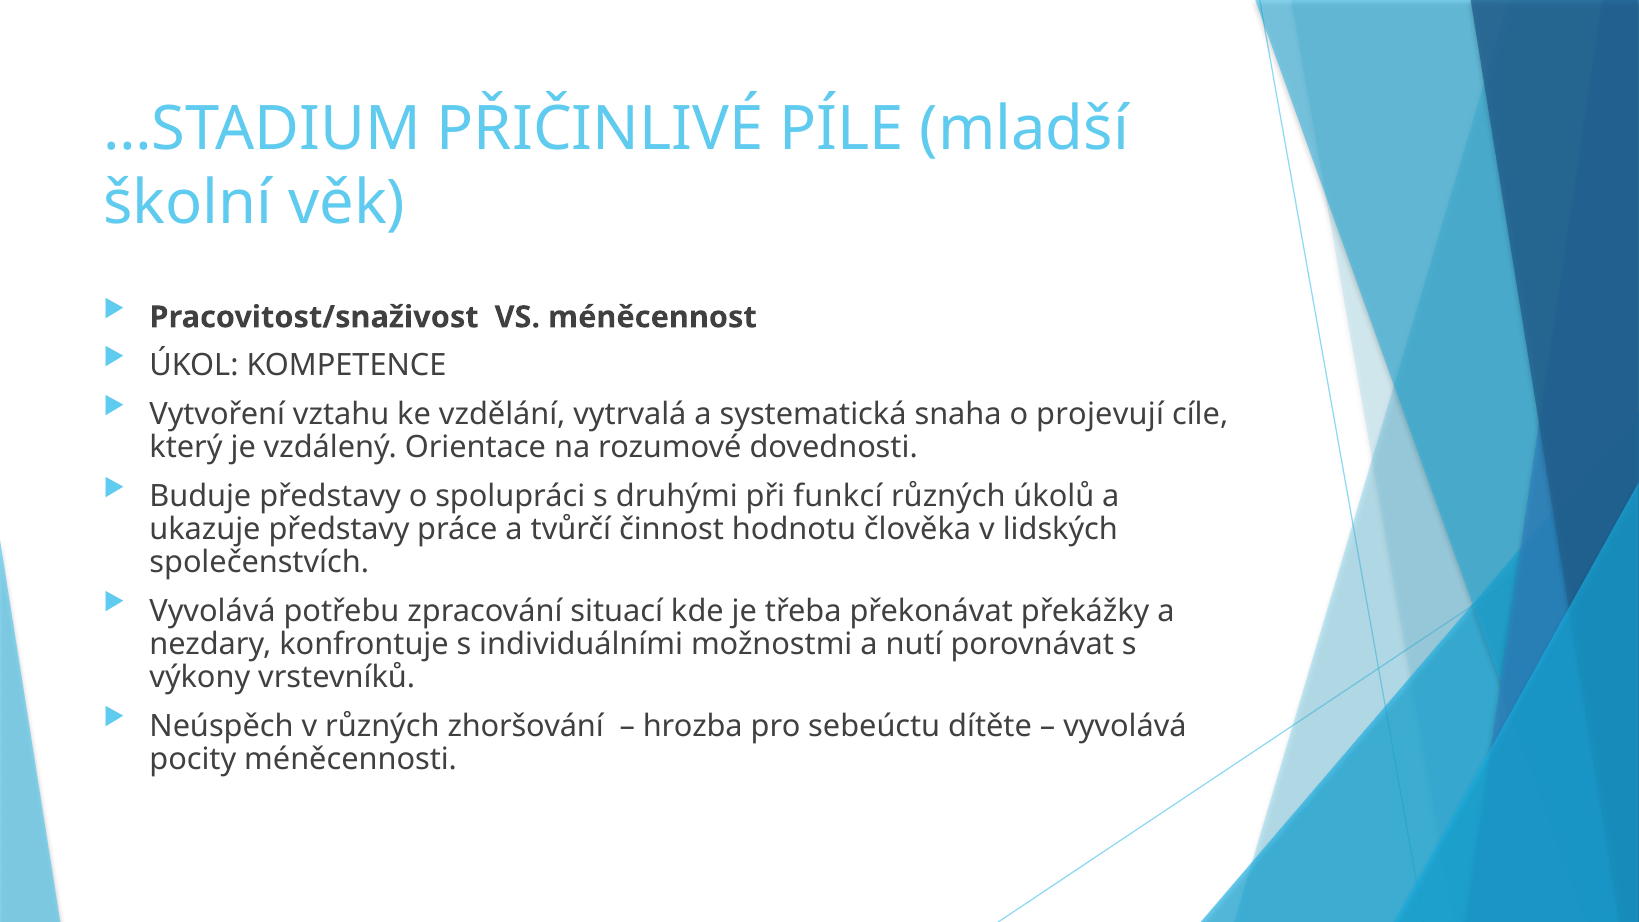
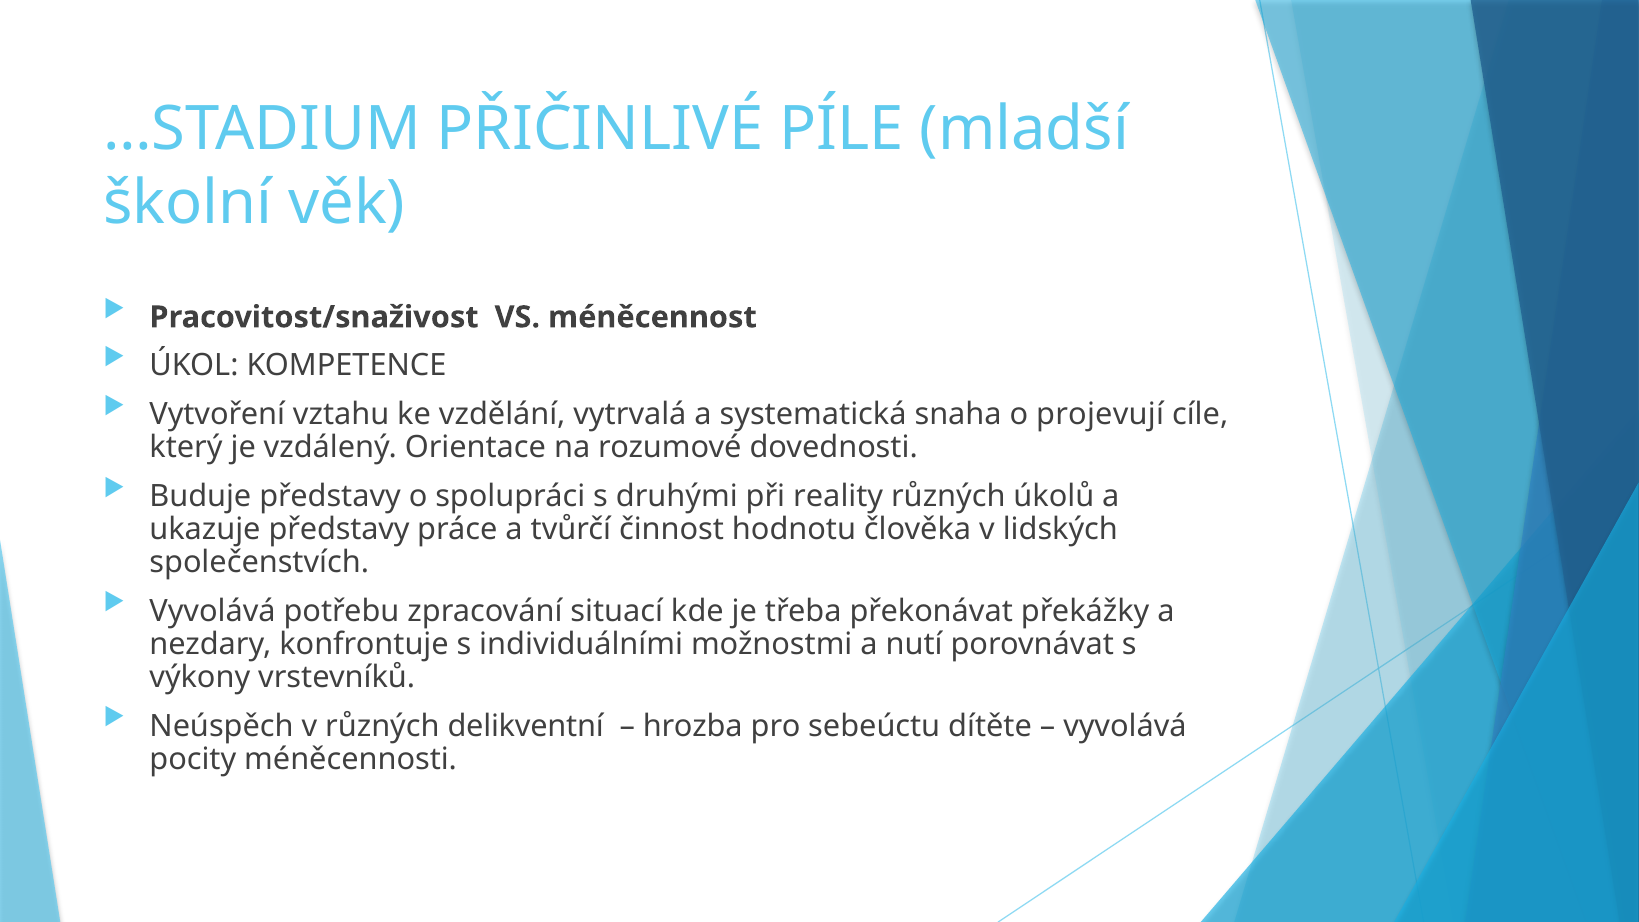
funkcí: funkcí -> reality (838, 496)
zhoršování: zhoršování -> delikventní (526, 726)
